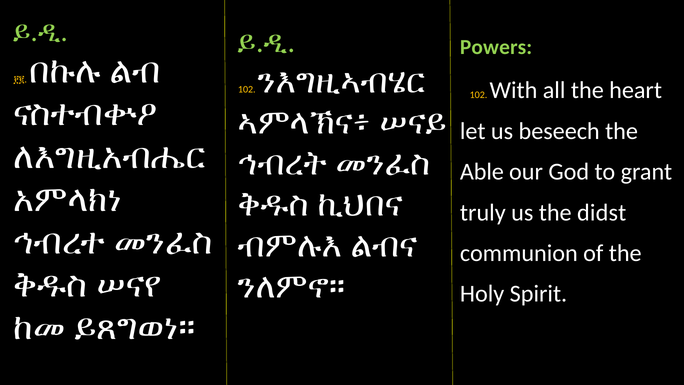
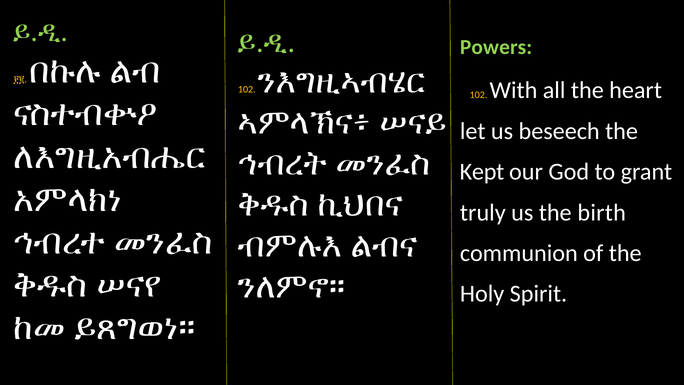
Able: Able -> Kept (482, 172)
didst: didst -> birth (602, 212)
